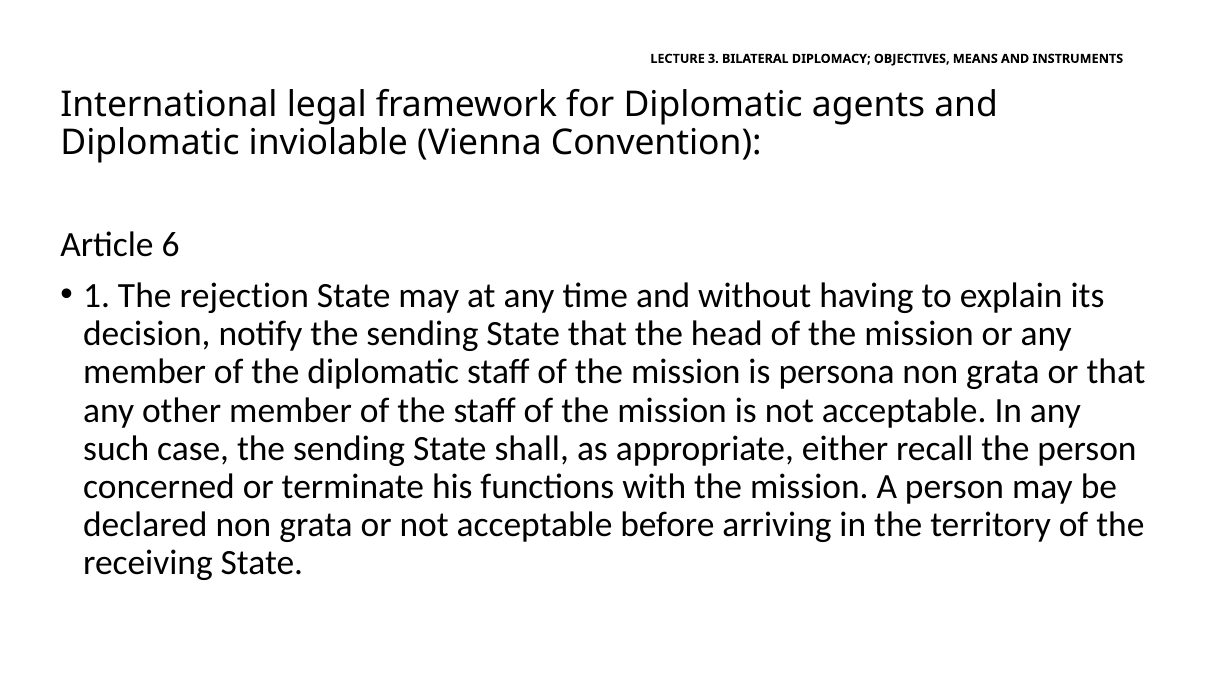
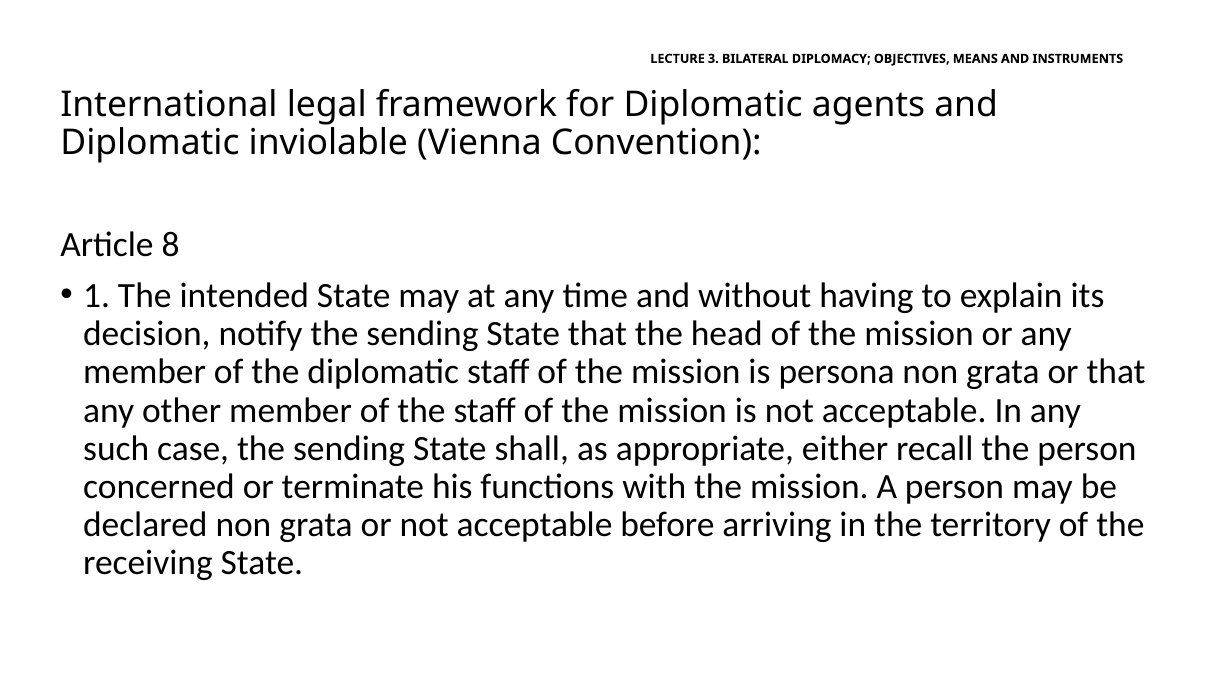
6: 6 -> 8 (171, 245)
rejection: rejection -> intended (244, 296)
